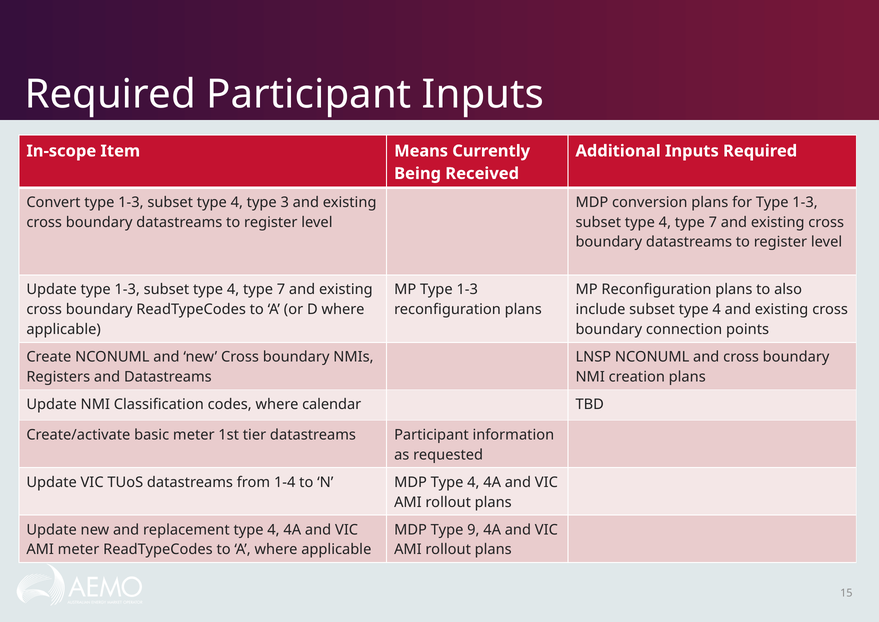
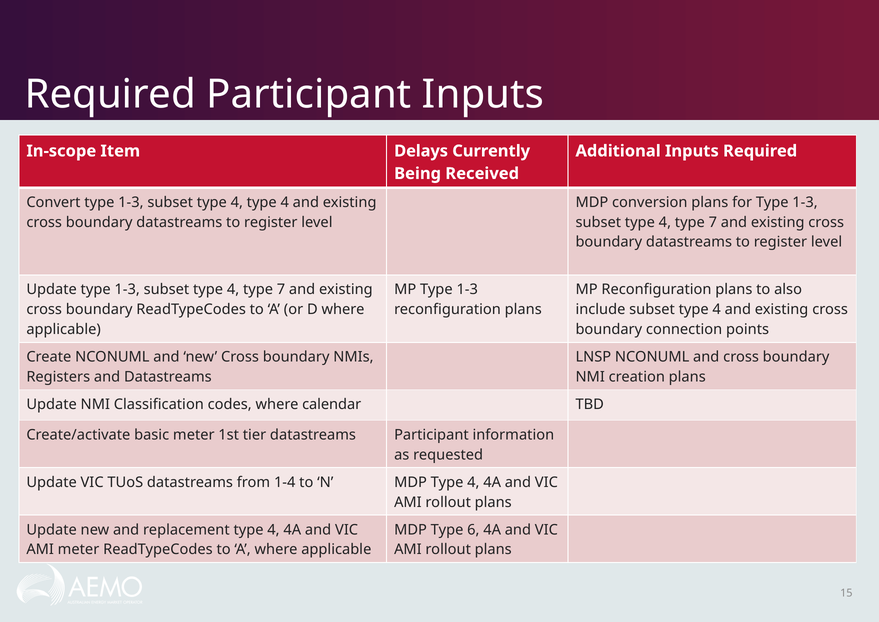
Means: Means -> Delays (421, 151)
4 type 3: 3 -> 4 (285, 202)
9: 9 -> 6 (473, 529)
